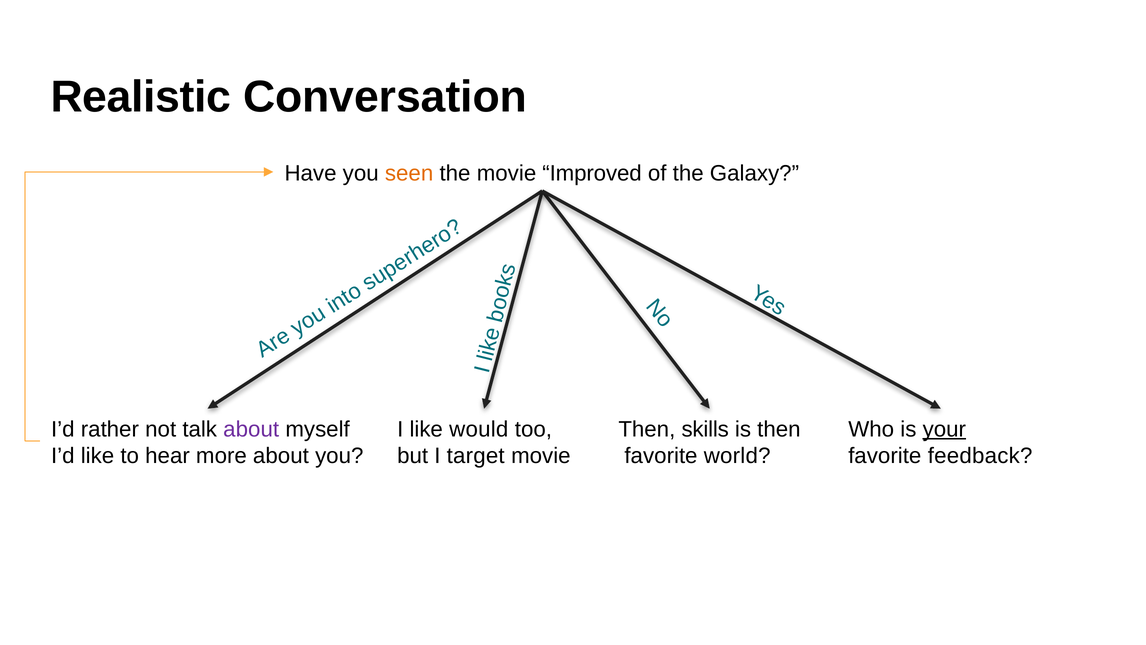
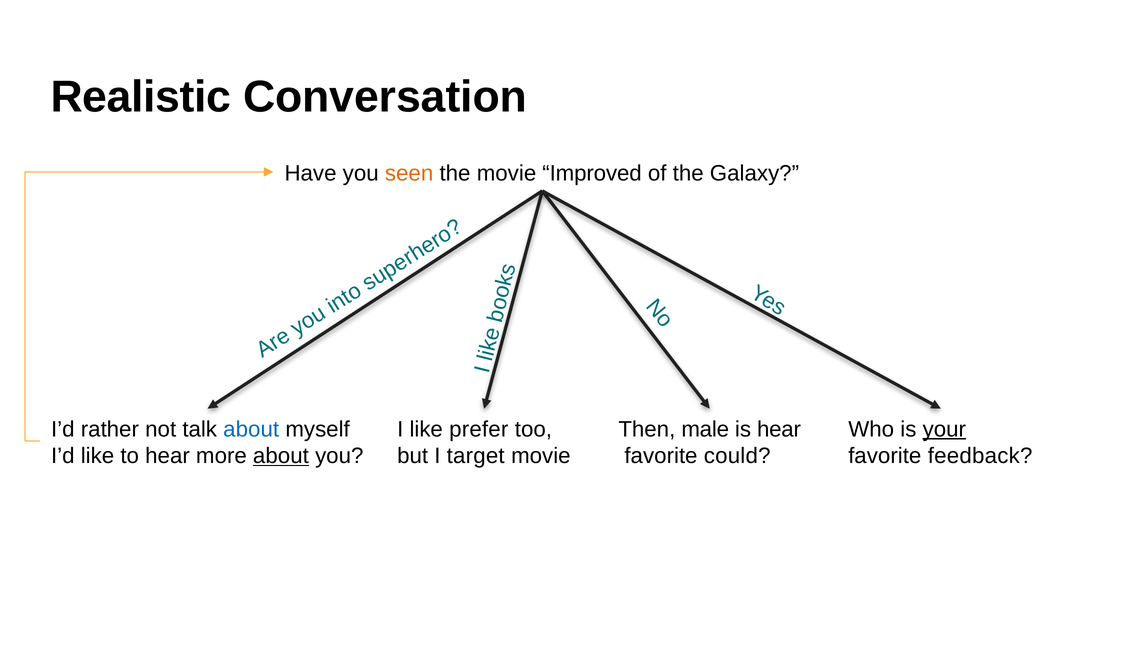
about colour: purple -> blue (251, 429)
would: would -> prefer (479, 429)
skills: skills -> male (705, 429)
is then: then -> hear (779, 429)
about underline: none -> present (281, 456)
world: world -> could (737, 456)
